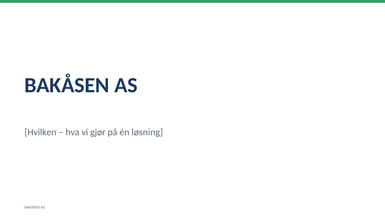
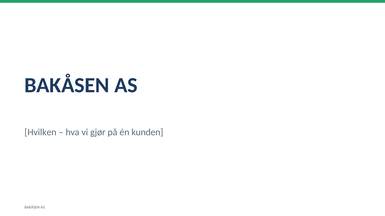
løsning: løsning -> kunden (147, 133)
